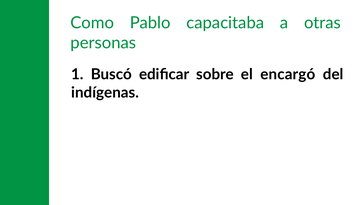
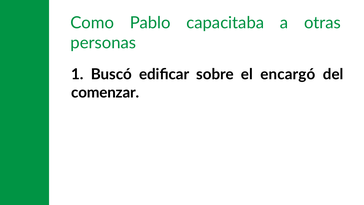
indígenas: indígenas -> comenzar (105, 93)
